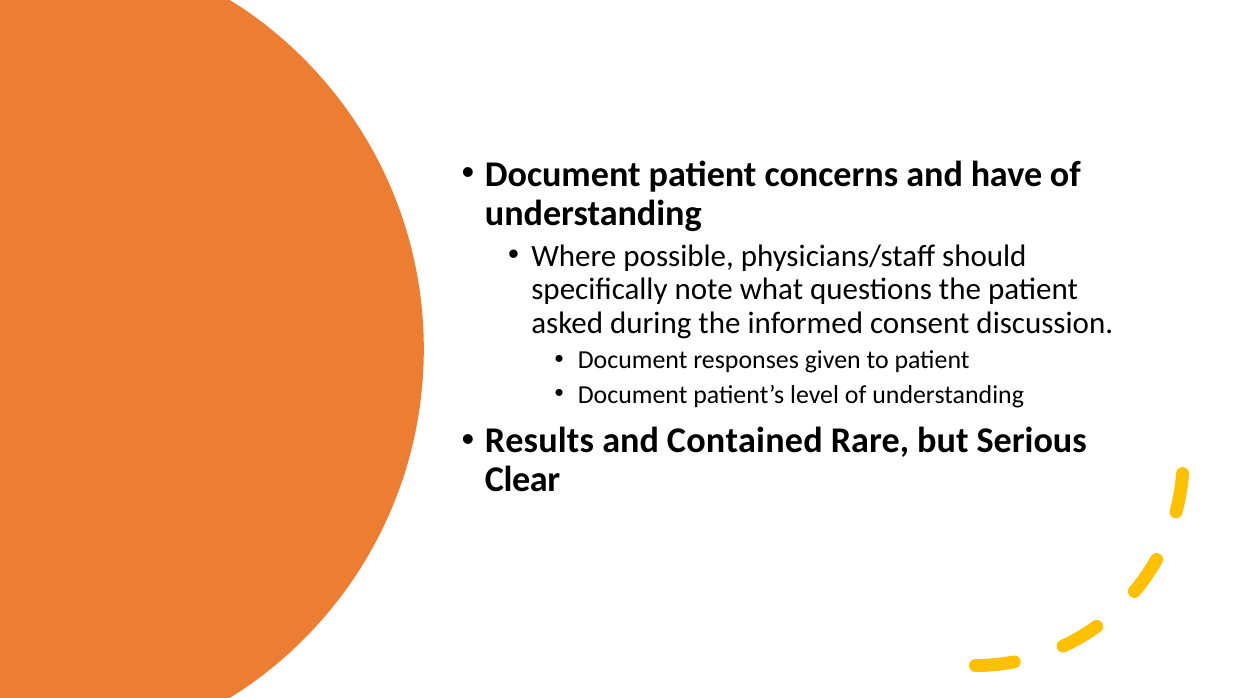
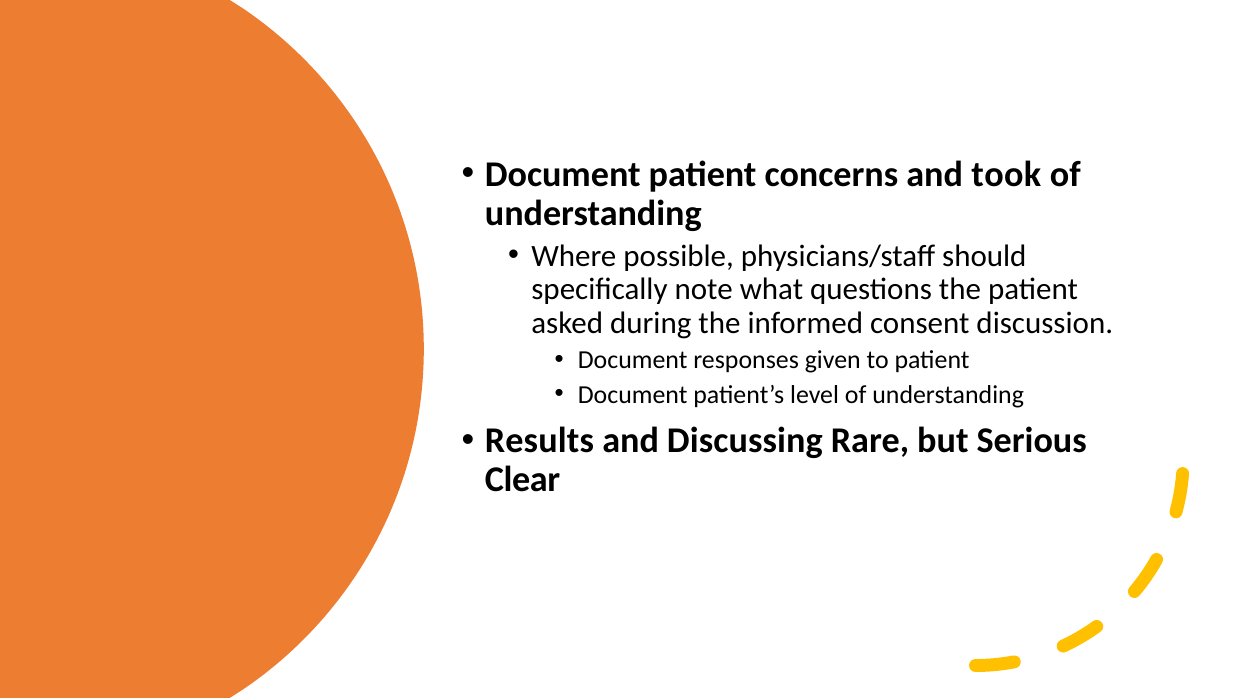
have: have -> took (1006, 174)
Contained: Contained -> Discussing (745, 440)
